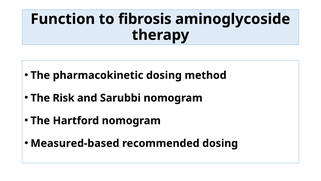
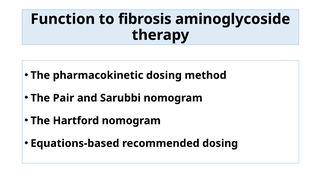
Risk: Risk -> Pair (63, 98)
Measured-based: Measured-based -> Equations-based (75, 143)
